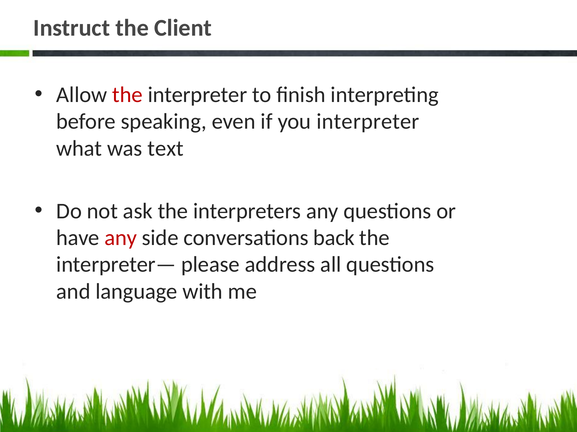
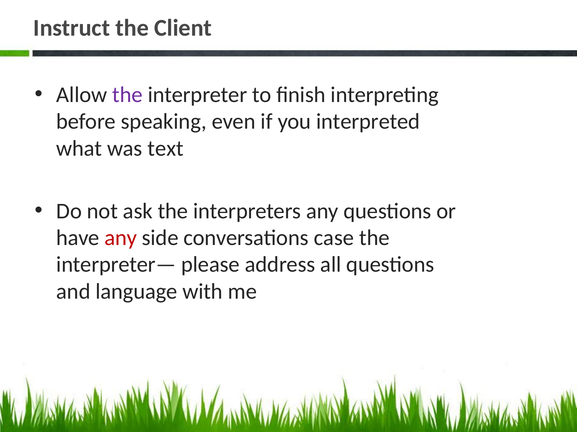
the colour: red -> purple (127, 95)
you interpreter: interpreter -> interpreted (368, 122)
back: back -> case (334, 238)
